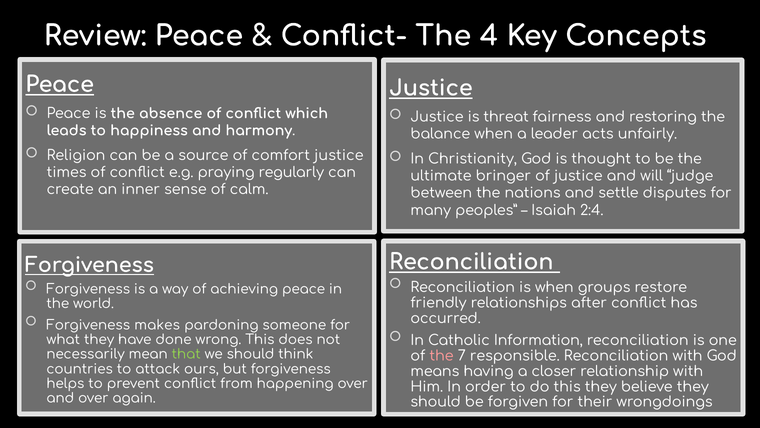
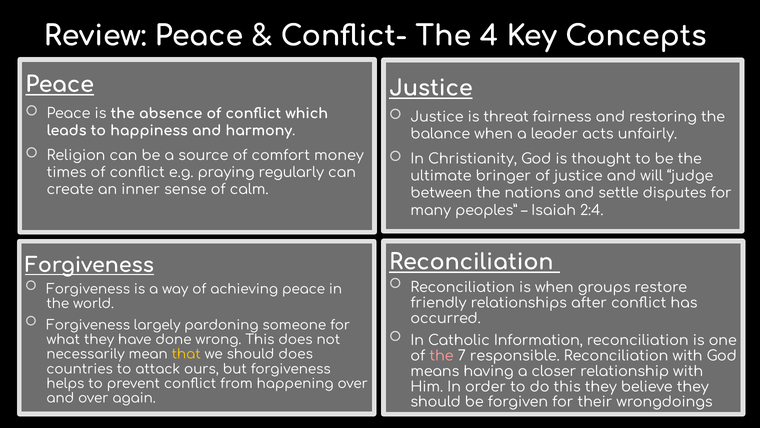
comfort justice: justice -> money (339, 155)
makes: makes -> largely (157, 325)
that colour: light green -> yellow (186, 354)
should think: think -> does (296, 354)
